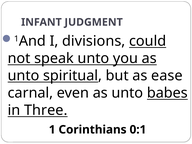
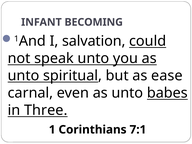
JUDGMENT: JUDGMENT -> BECOMING (94, 22)
divisions: divisions -> salvation (94, 41)
0:1: 0:1 -> 7:1 (138, 130)
